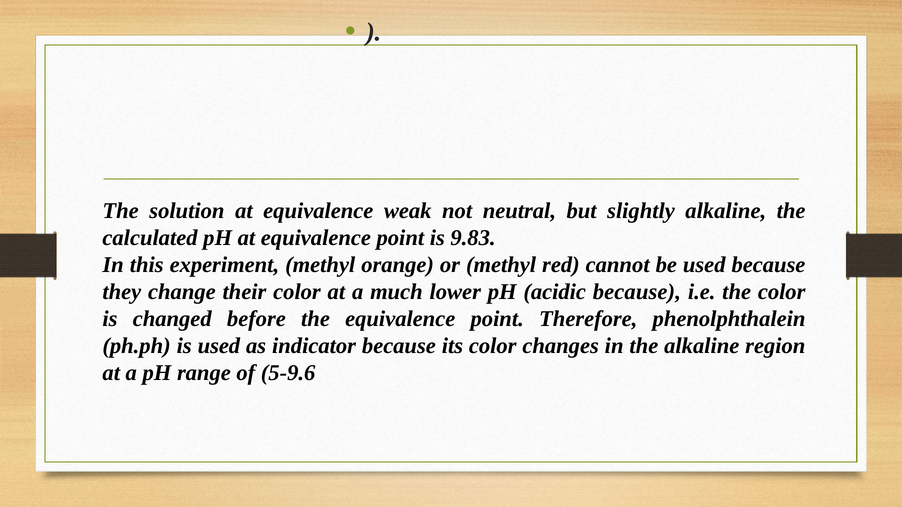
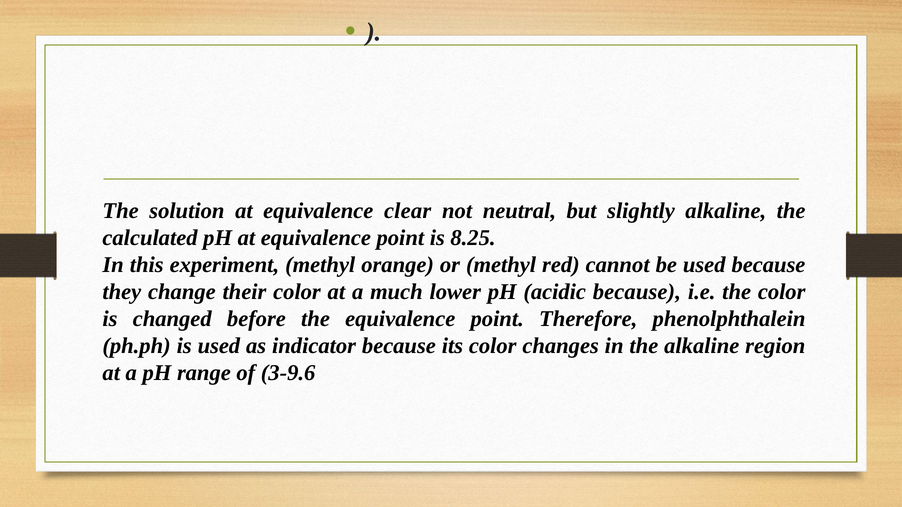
weak: weak -> clear (408, 211)
9.83: 9.83 -> 8.25 (473, 238)
5-9.6: 5-9.6 -> 3-9.6 (288, 373)
